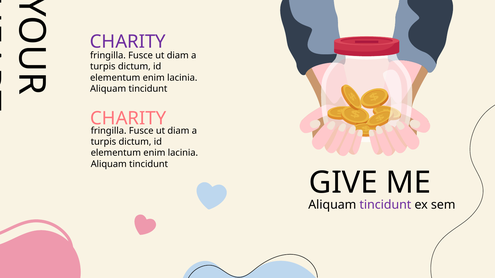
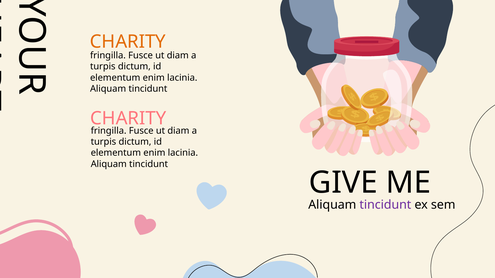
CHARITY colour: purple -> orange (128, 42)
